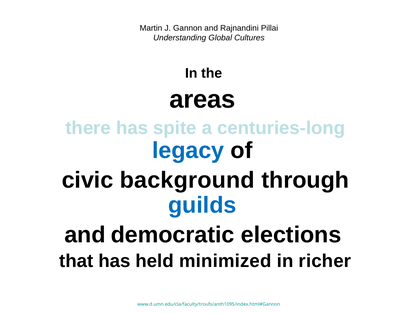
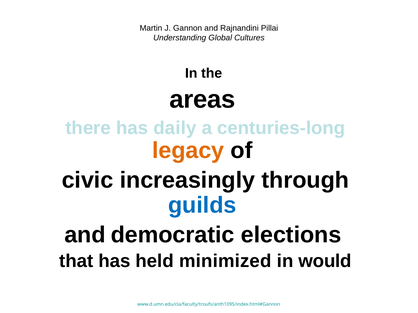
spite: spite -> daily (175, 128)
legacy colour: blue -> orange (188, 151)
background: background -> increasingly (187, 180)
richer: richer -> would (325, 262)
